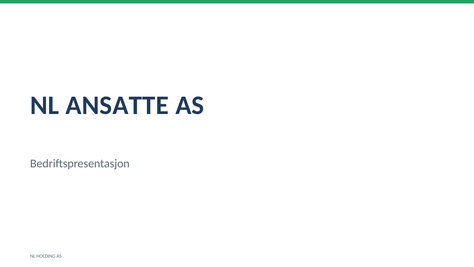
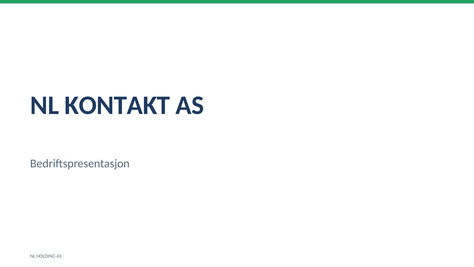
ANSATTE: ANSATTE -> KONTAKT (117, 105)
